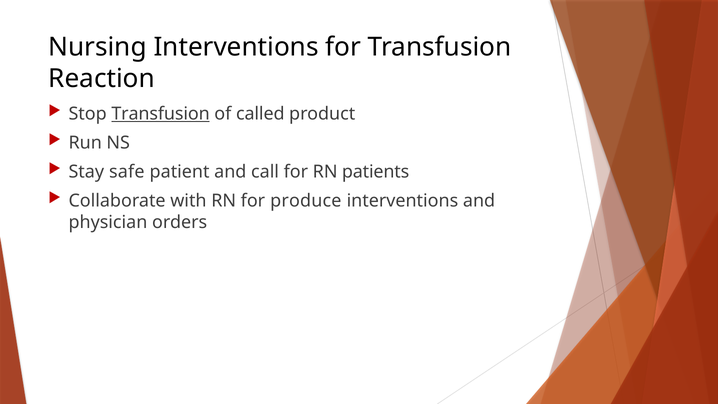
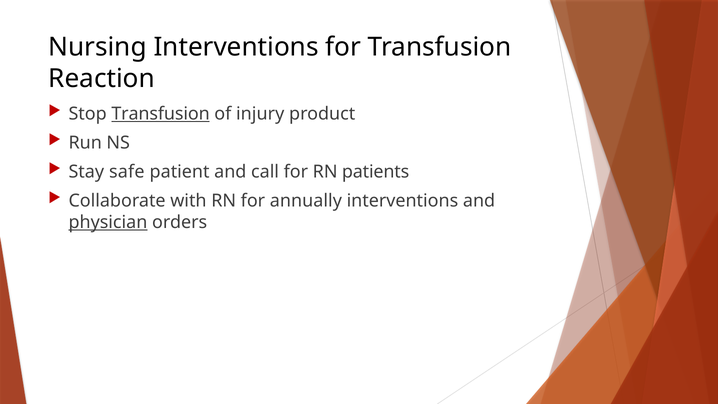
called: called -> injury (260, 114)
produce: produce -> annually (306, 201)
physician underline: none -> present (108, 222)
